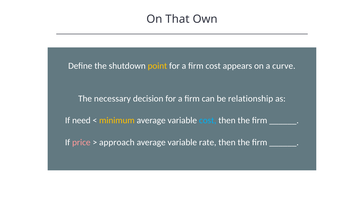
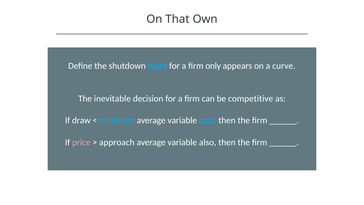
point colour: yellow -> light blue (157, 66)
firm cost: cost -> only (213, 66)
necessary: necessary -> inevitable (112, 98)
relationship: relationship -> competitive (251, 98)
need: need -> draw (81, 120)
minimum colour: yellow -> light blue (117, 120)
rate: rate -> also (208, 142)
